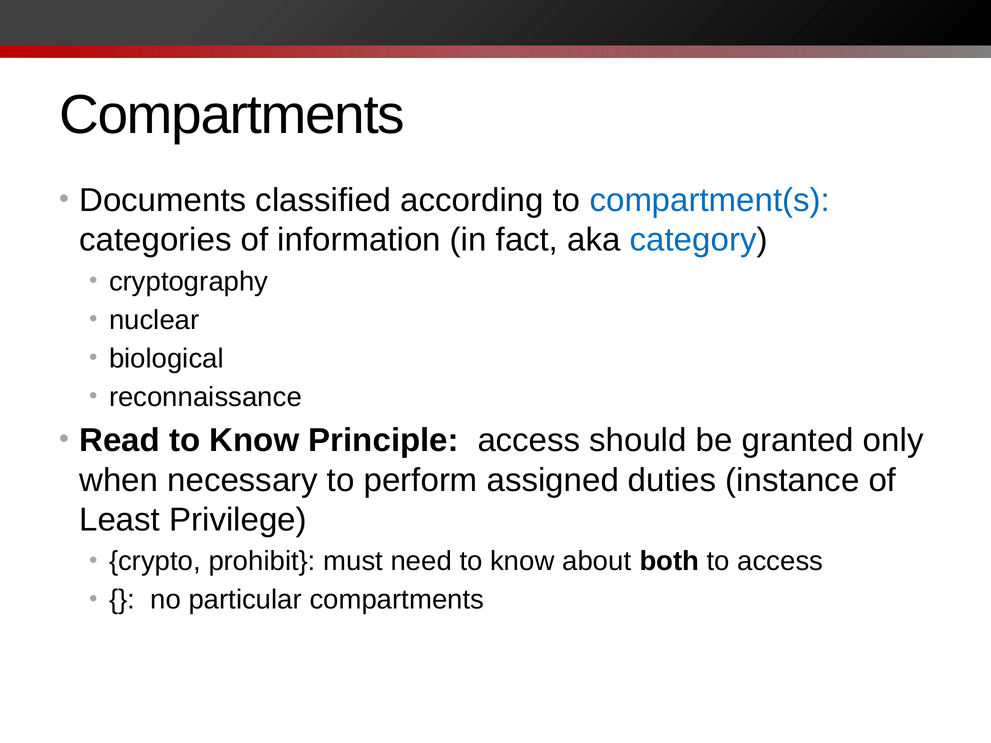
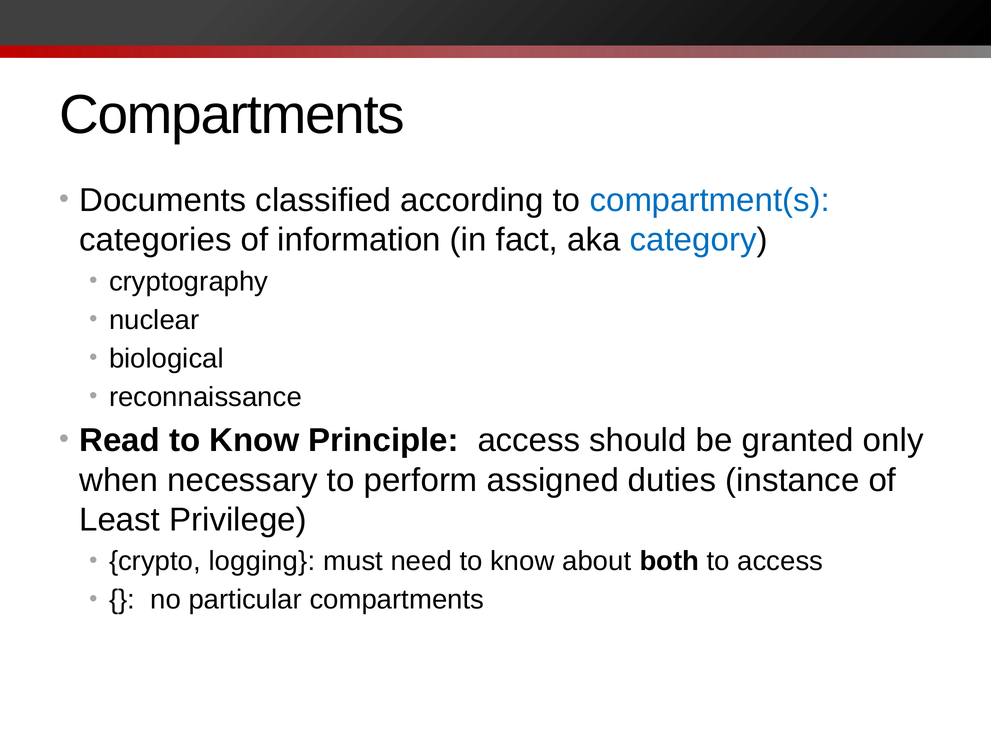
prohibit: prohibit -> logging (262, 562)
